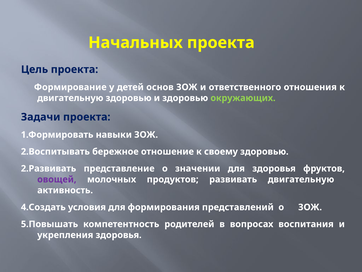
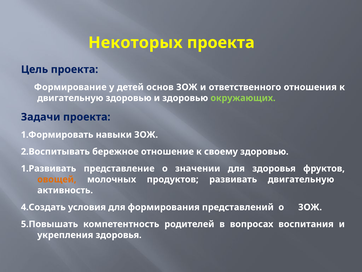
Начальных: Начальных -> Некоторых (135, 43)
2.Развивать: 2.Развивать -> 1.Развивать (49, 168)
овощей colour: purple -> orange (57, 179)
